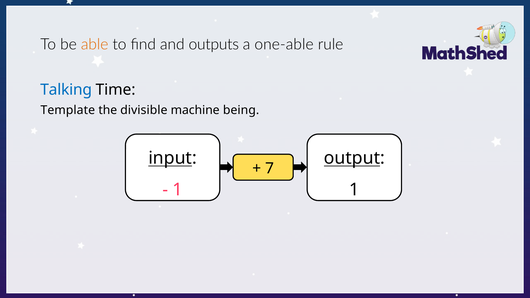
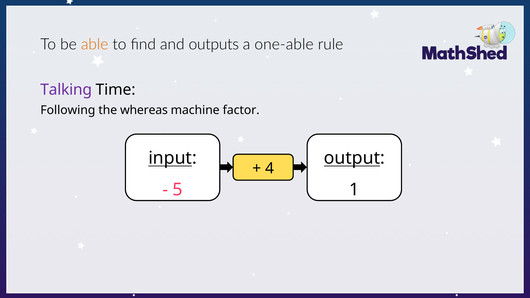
Talking colour: blue -> purple (66, 90)
Template: Template -> Following (68, 110)
divisible: divisible -> whereas (144, 110)
being: being -> factor (241, 110)
7: 7 -> 4 (270, 168)
1: 1 -> 5 (178, 190)
